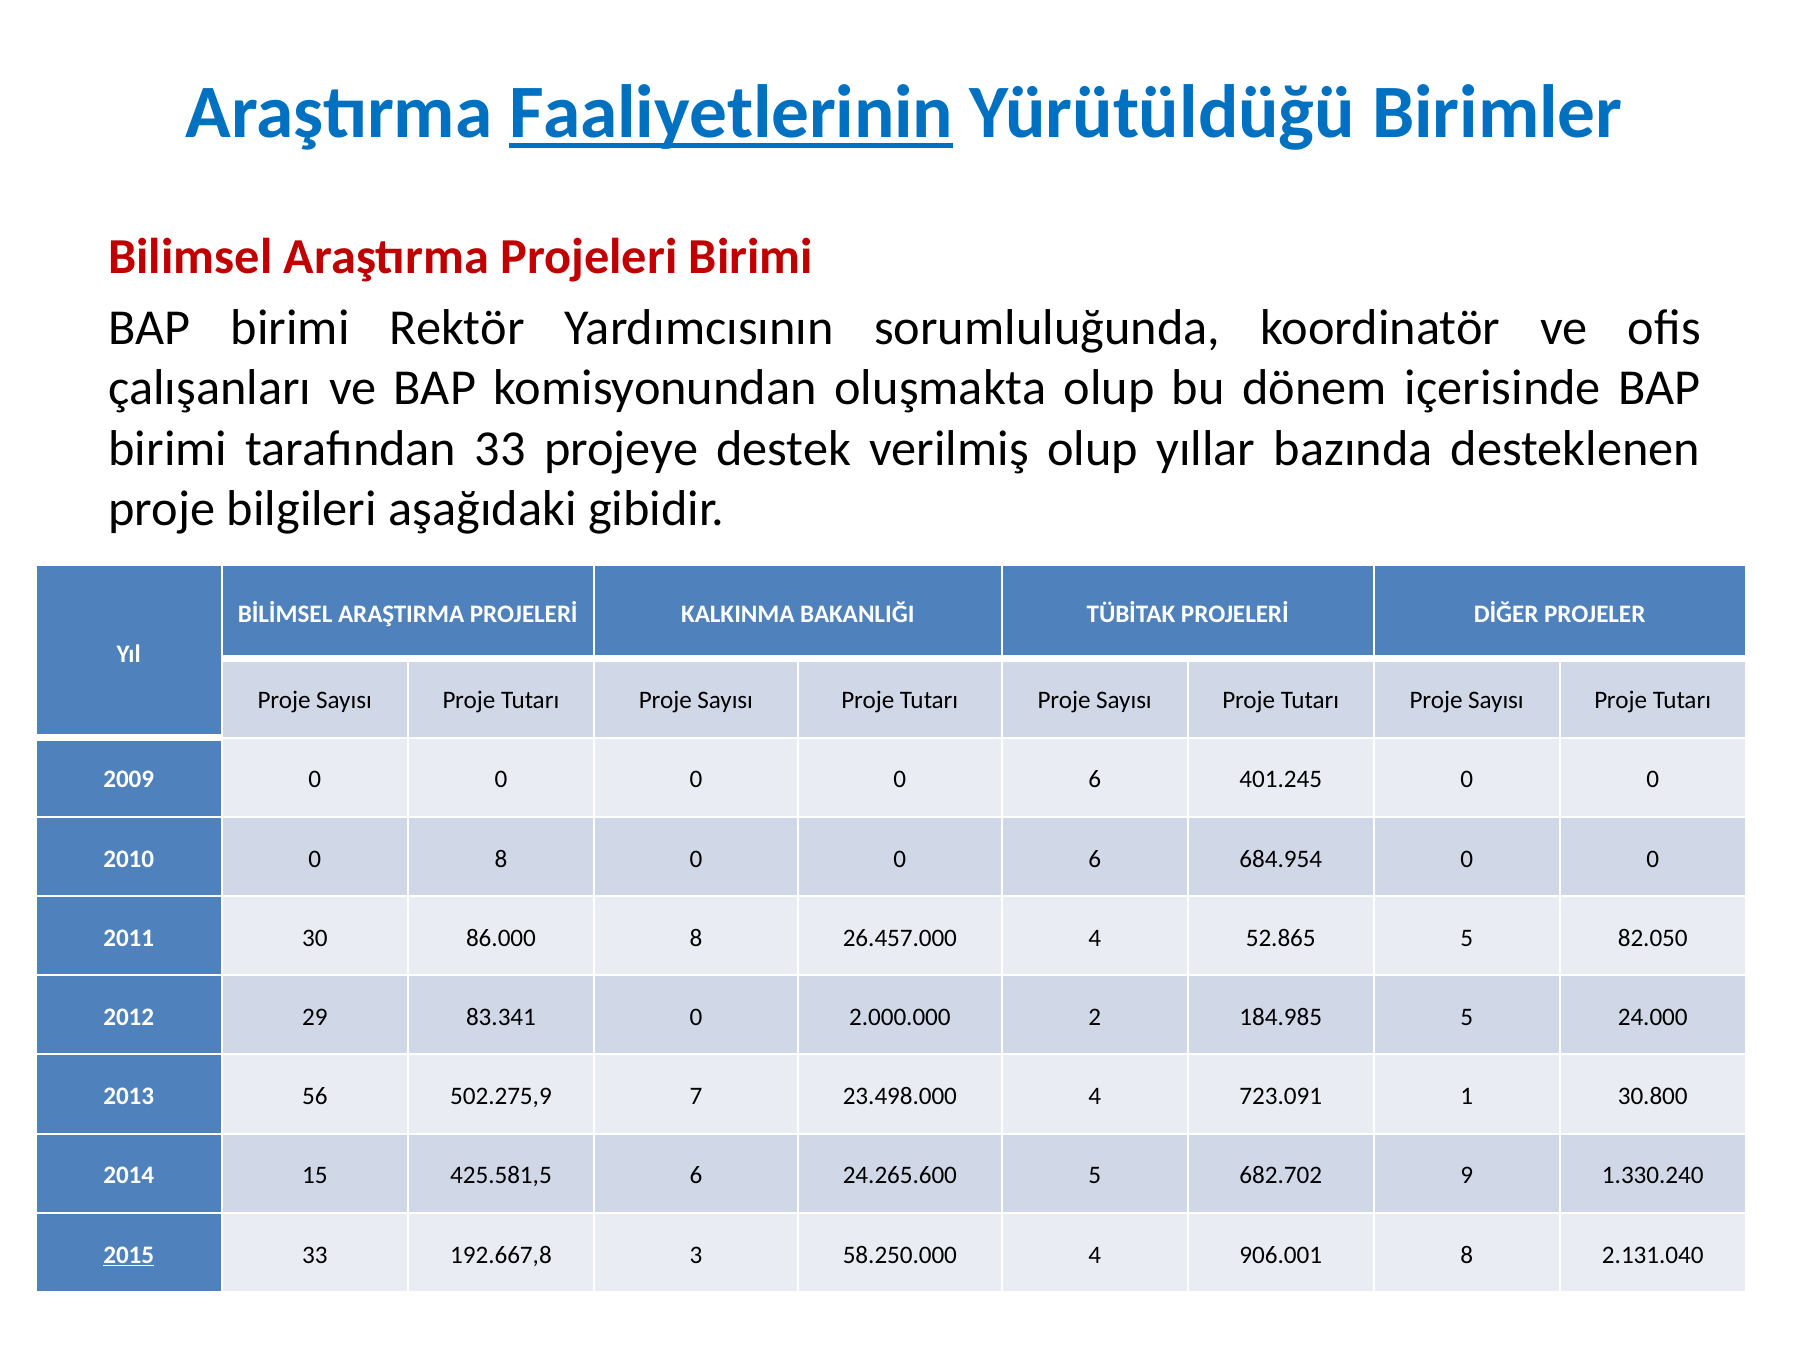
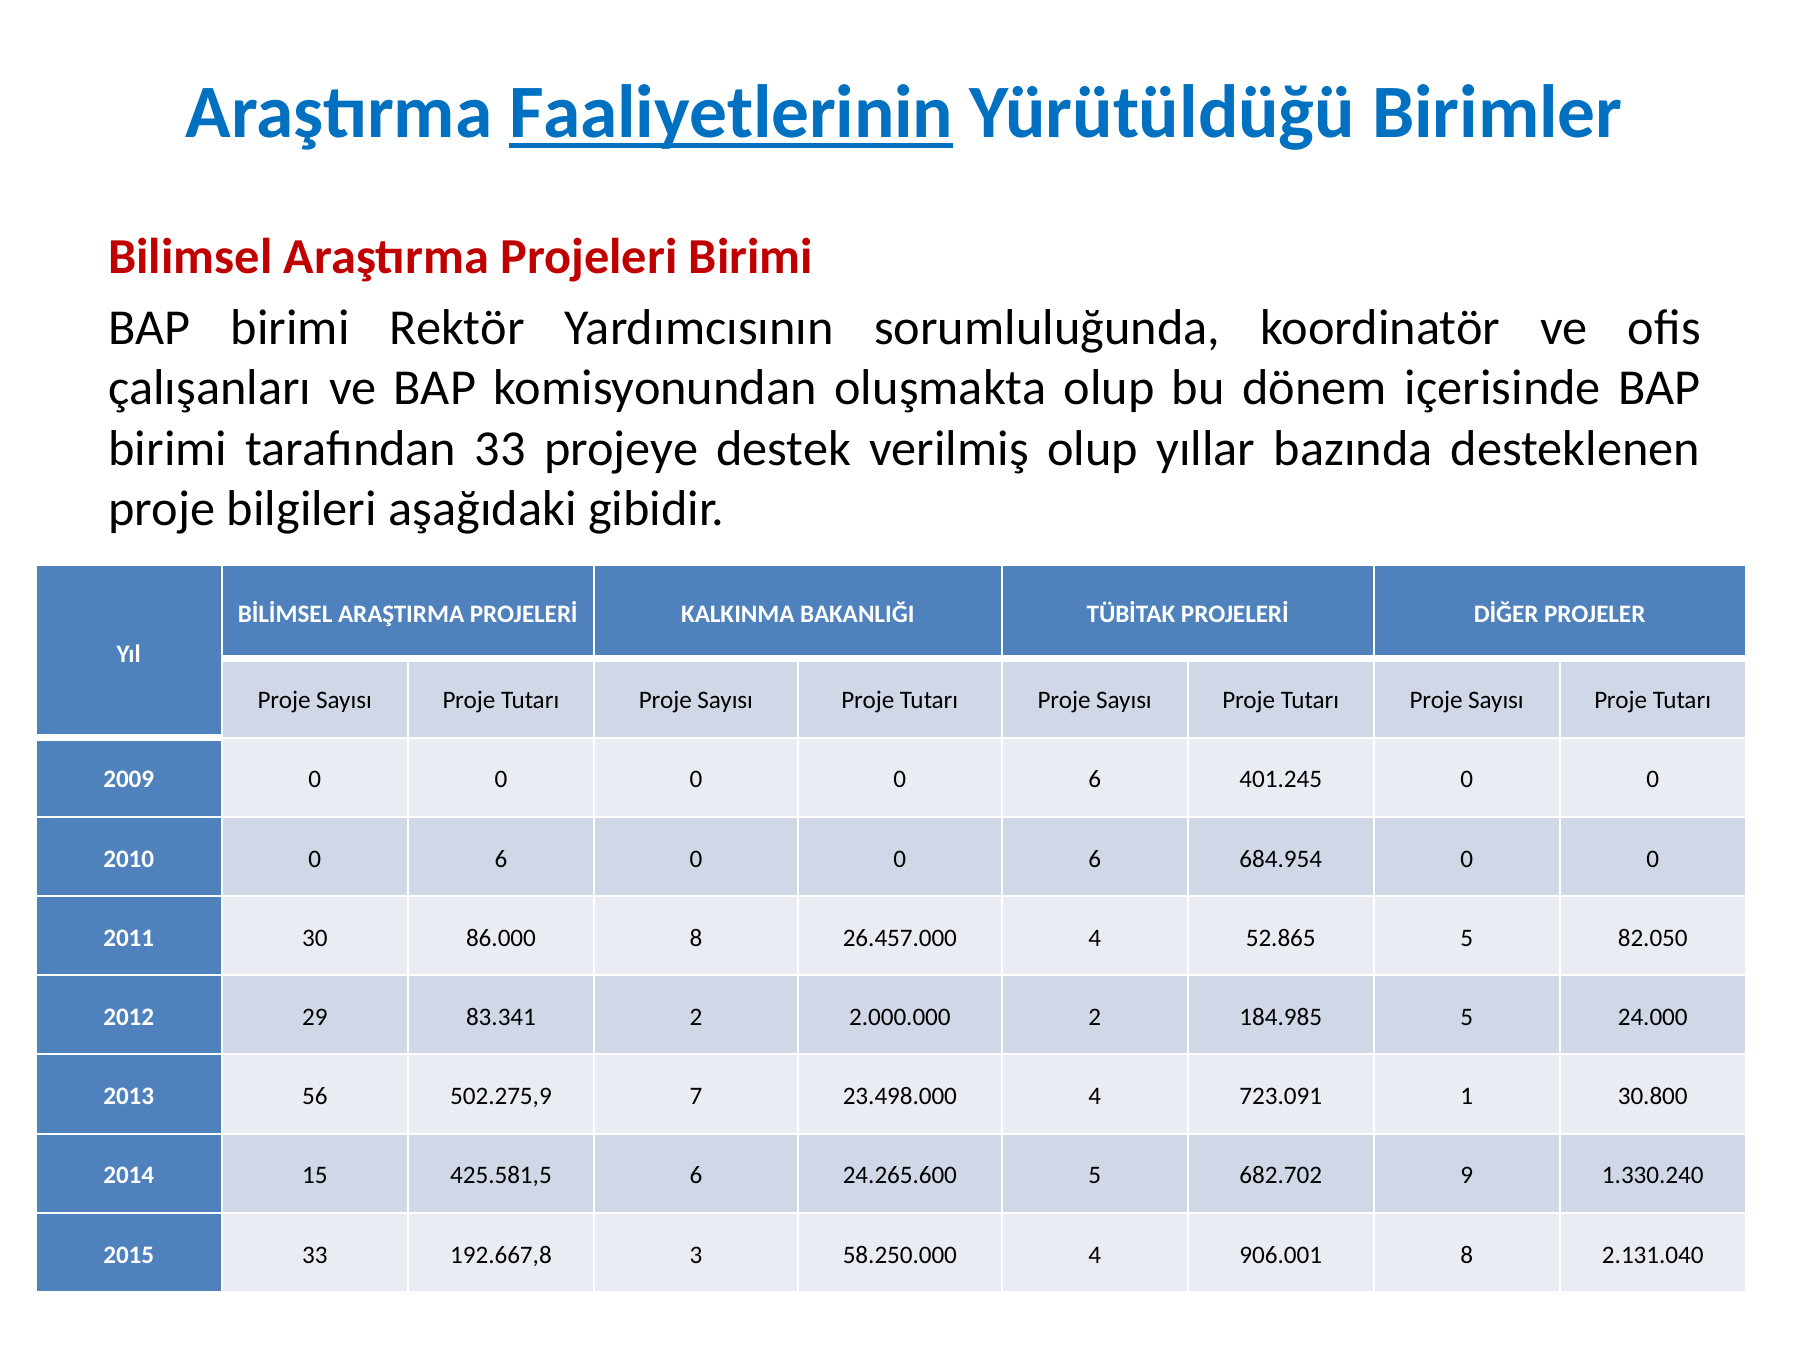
2010 0 8: 8 -> 6 (501, 859)
83.341 0: 0 -> 2 (696, 1017)
2015 underline: present -> none (129, 1254)
